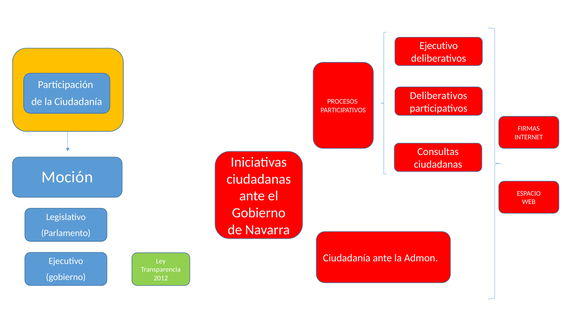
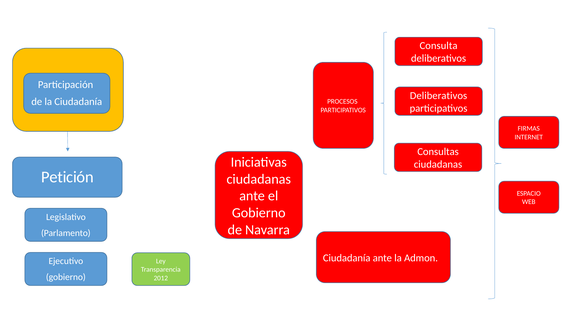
Ejecutivo: Ejecutivo -> Consulta (439, 46)
Moción: Moción -> Petición (67, 177)
